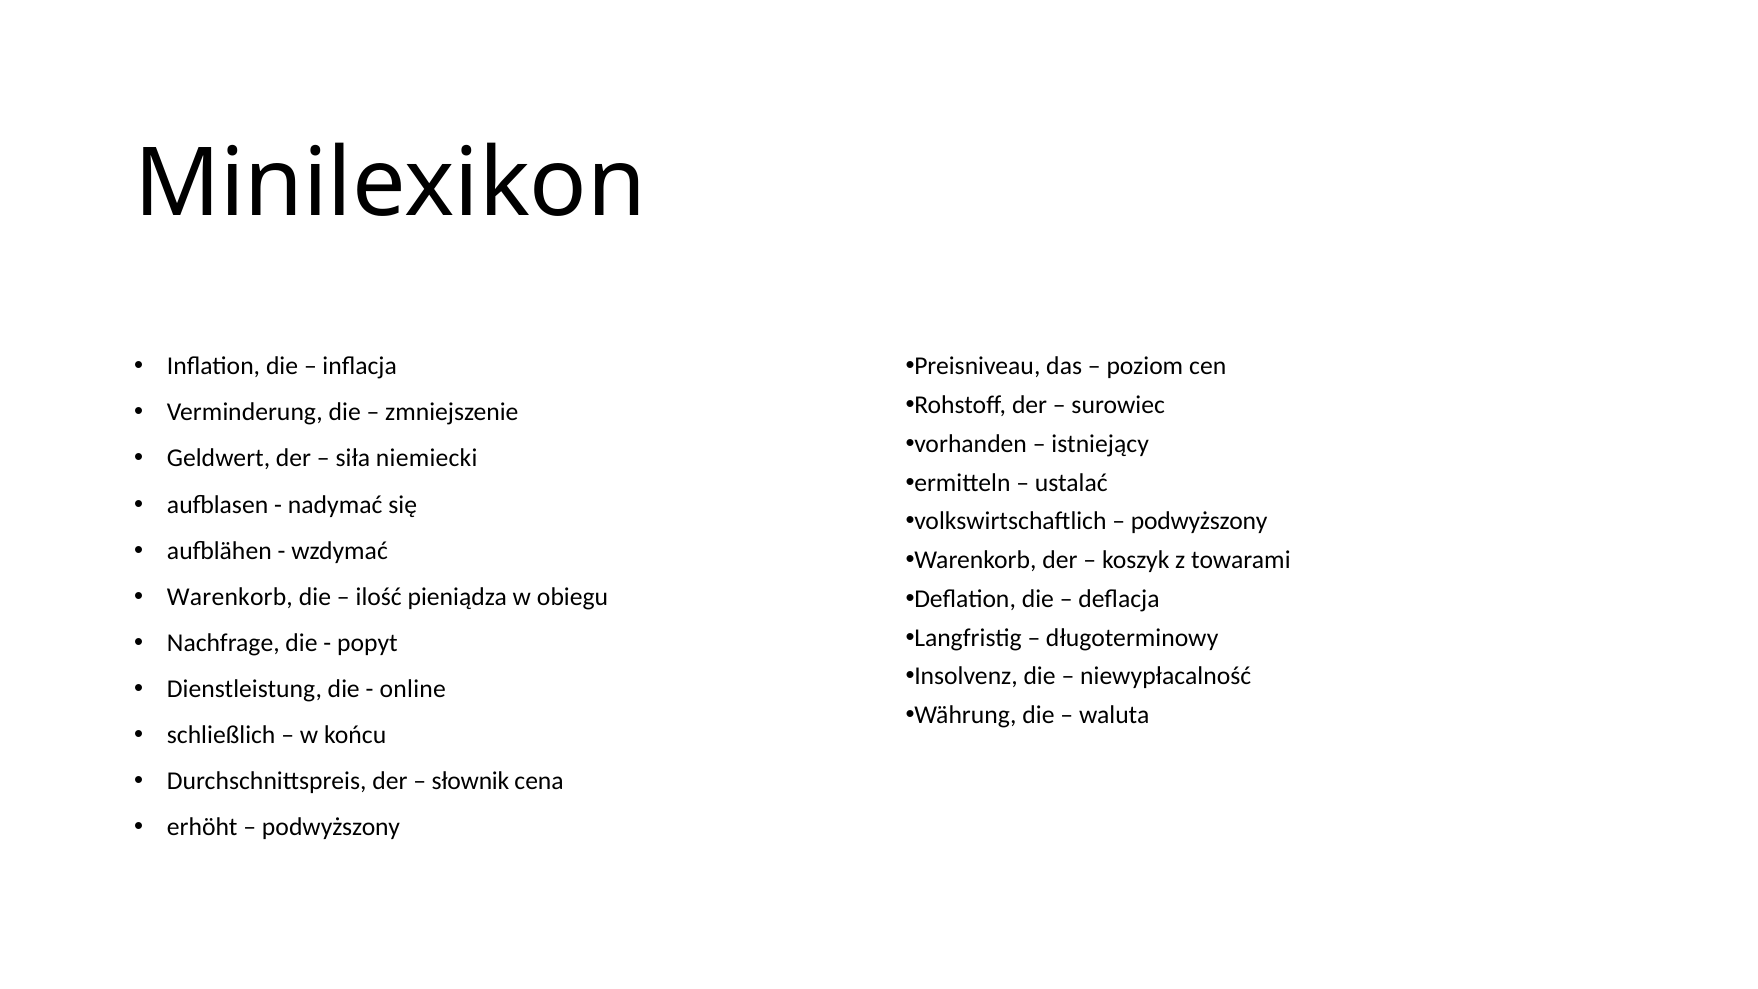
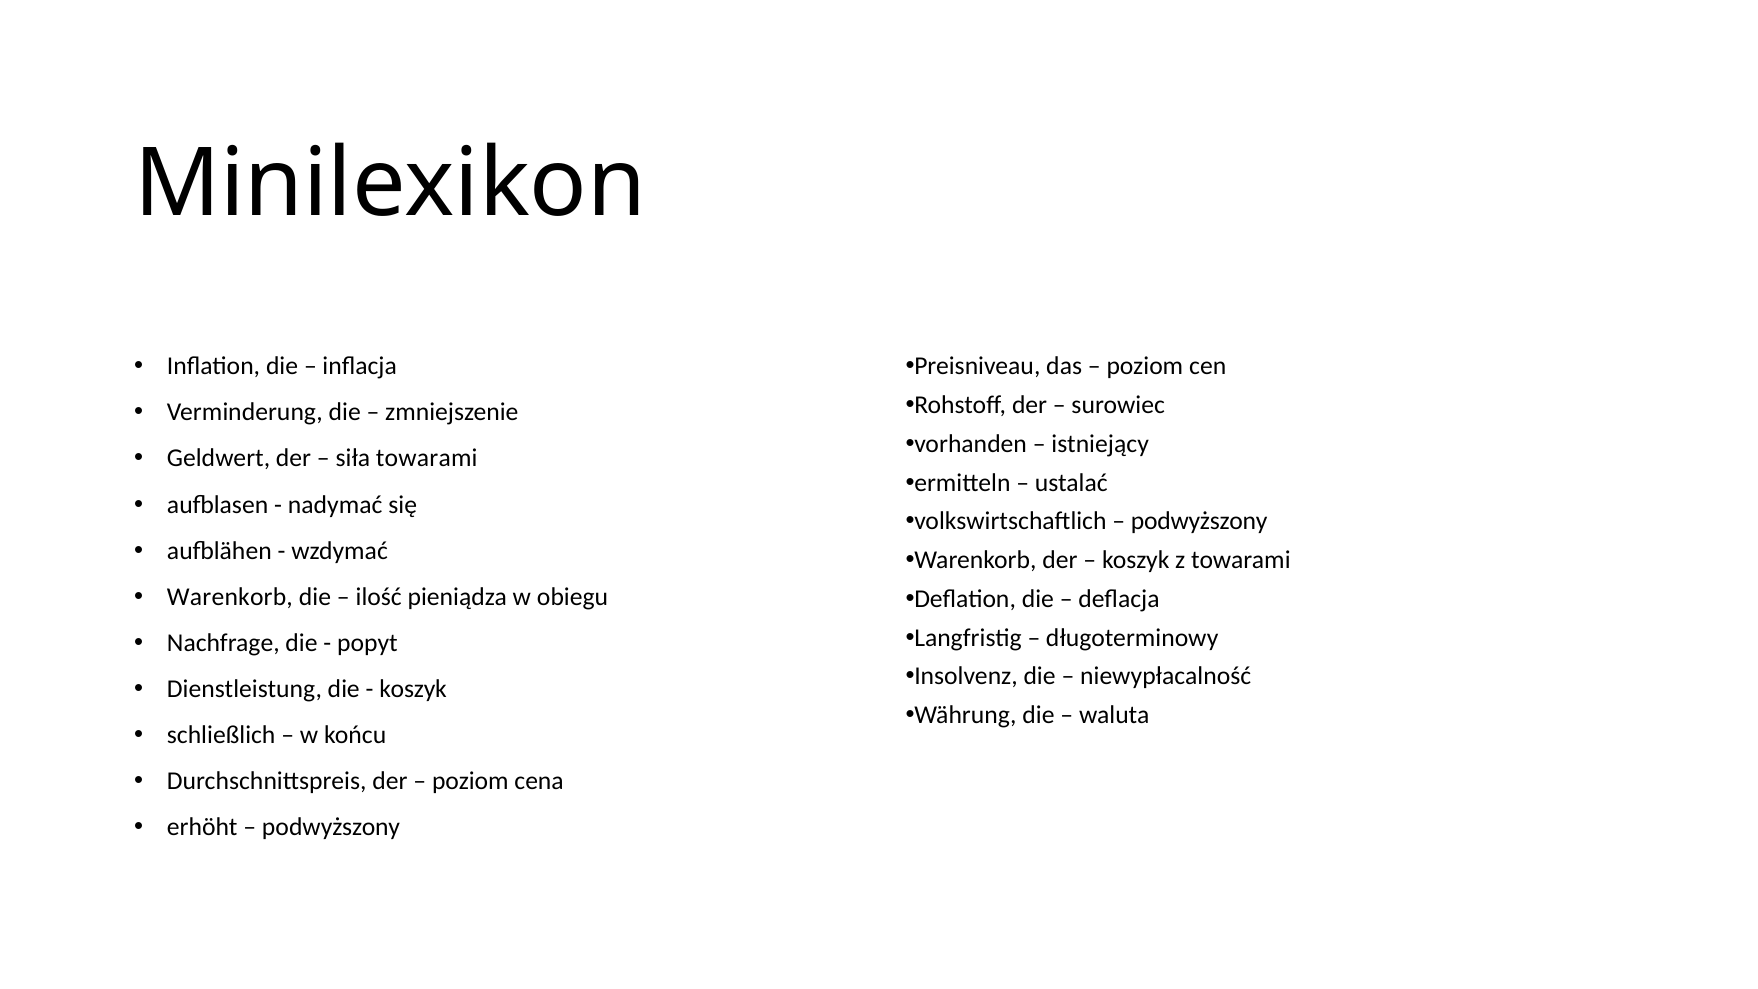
siła niemiecki: niemiecki -> towarami (427, 458)
online: online -> koszyk (413, 689)
słownik: słownik -> poziom (470, 781)
